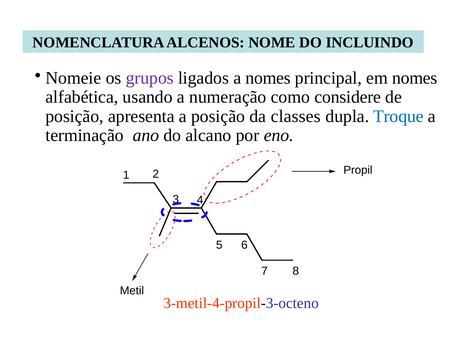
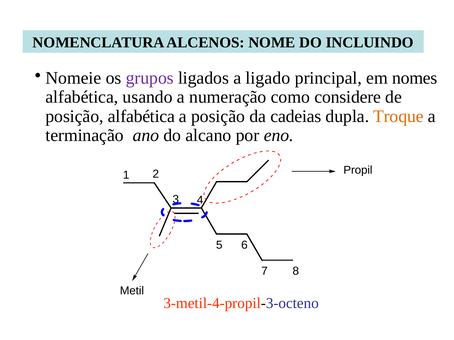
a nomes: nomes -> ligado (268, 78)
posição apresenta: apresenta -> alfabética (141, 116)
classes: classes -> cadeias (296, 116)
Troque colour: blue -> orange (398, 116)
